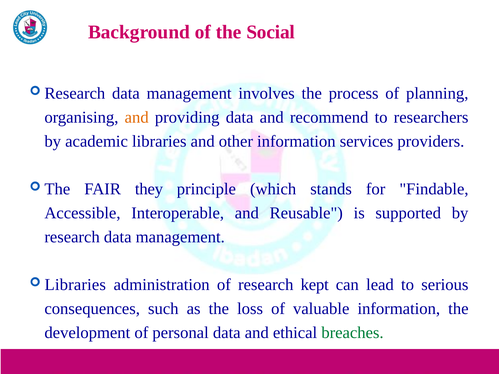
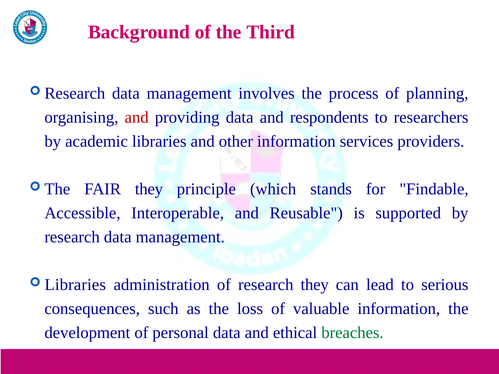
Social: Social -> Third (271, 32)
and colour: orange -> red (137, 117)
recommend: recommend -> respondents (329, 117)
research kept: kept -> they (315, 285)
